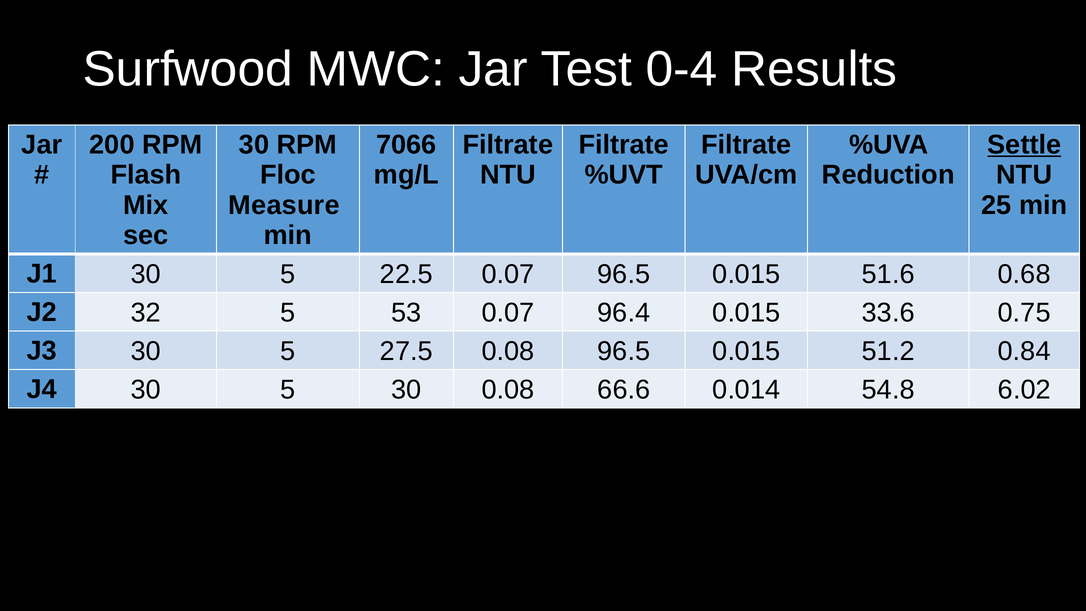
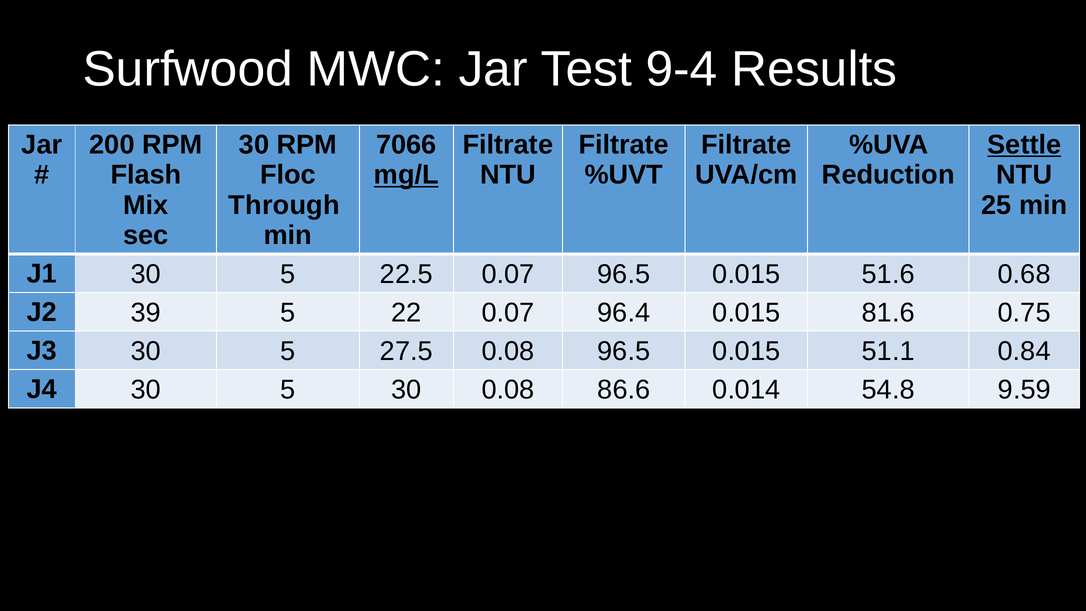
0-4: 0-4 -> 9-4 (682, 69)
mg/L underline: none -> present (406, 175)
Measure: Measure -> Through (284, 205)
32: 32 -> 39 (146, 313)
53: 53 -> 22 (406, 313)
33.6: 33.6 -> 81.6 (888, 313)
51.2: 51.2 -> 51.1 (888, 351)
66.6: 66.6 -> 86.6 (624, 389)
6.02: 6.02 -> 9.59 (1024, 389)
